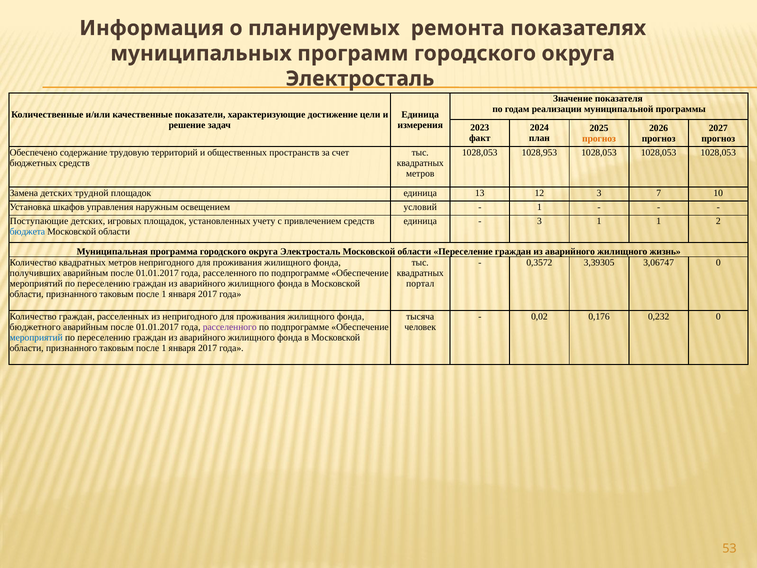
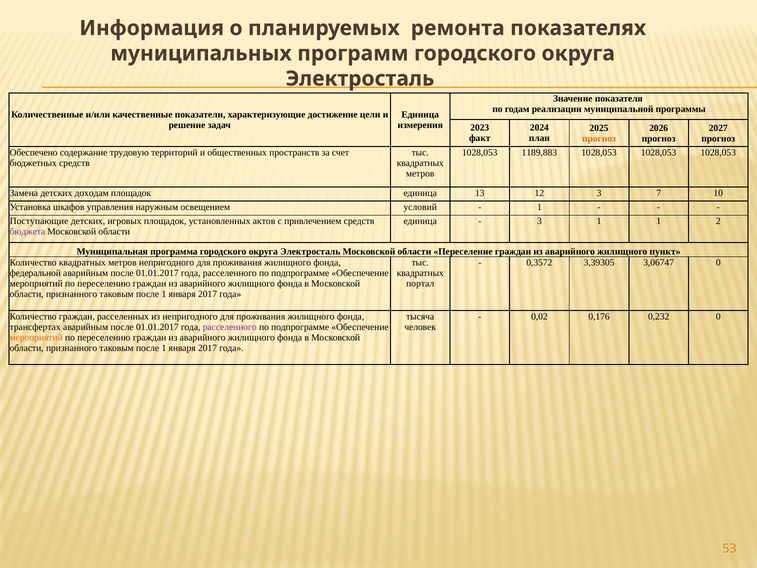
1028,953: 1028,953 -> 1189,883 (539, 152)
трудной: трудной -> доходам (92, 193)
учету: учету -> актов (264, 221)
бюджета colour: blue -> purple (27, 232)
жизнь: жизнь -> пункт (665, 251)
получивших: получивших -> федеральной (35, 273)
бюджетного: бюджетного -> трансфертах (35, 327)
мероприятий colour: blue -> orange (36, 337)
